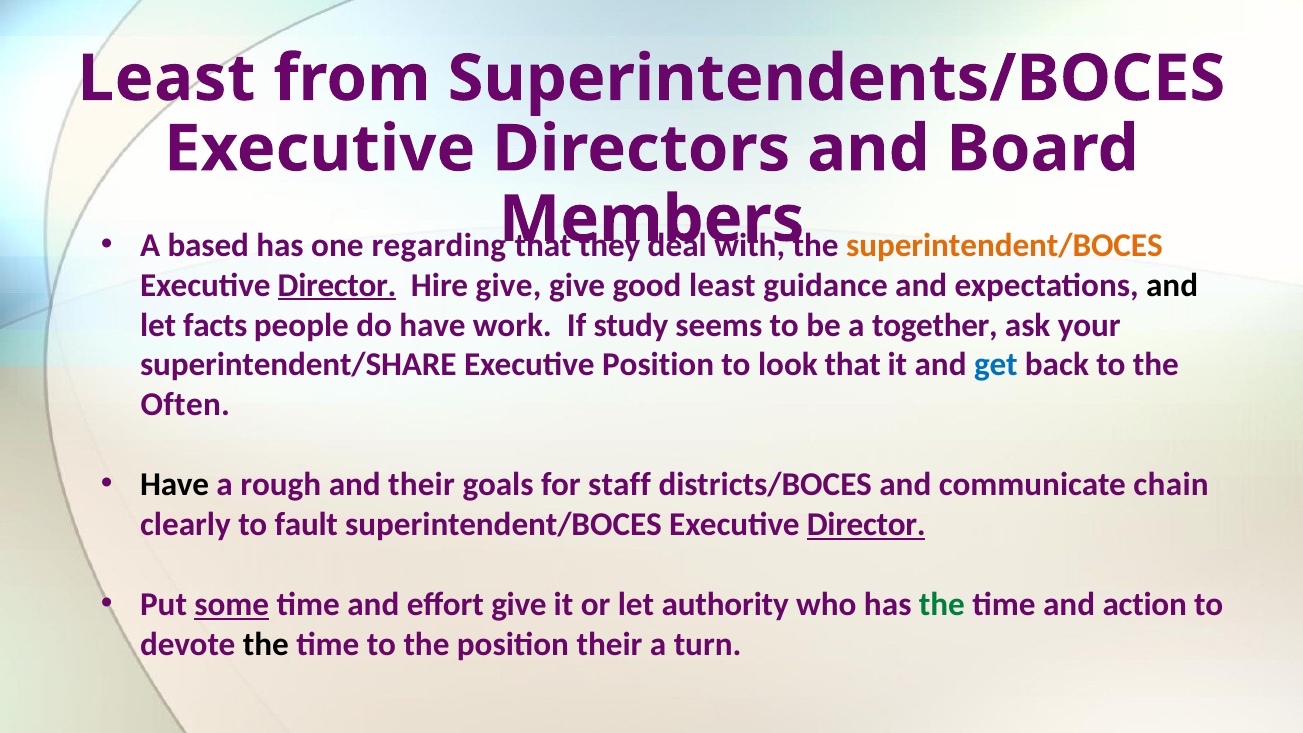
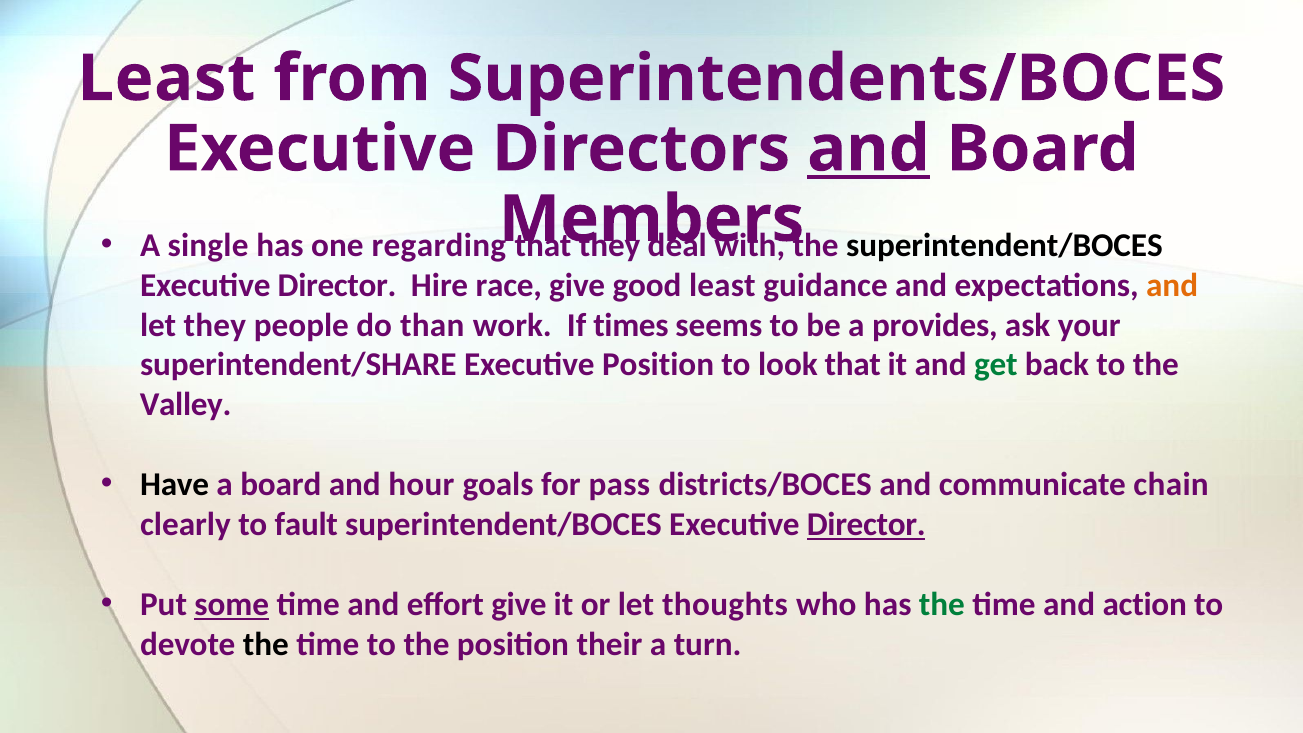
and underline: none -> present (869, 149)
based: based -> single (208, 245)
superintendent/BOCES colour: orange -> black (1004, 245)
Director underline: present -> none (337, 285)
Hire give: give -> race (509, 285)
and colour: black -> orange (1172, 285)
let facts: facts -> they (215, 325)
do have: have -> than (432, 325)
study: study -> times (631, 325)
together: together -> provides (935, 325)
get colour: blue -> green (996, 365)
Often: Often -> Valley (186, 405)
a rough: rough -> board (281, 485)
and their: their -> hour (421, 485)
staff: staff -> pass (619, 485)
authority: authority -> thoughts (725, 604)
